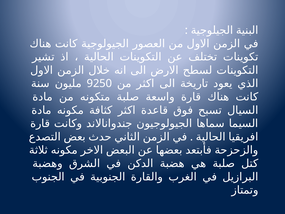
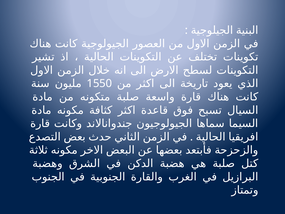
9250: 9250 -> 1550 (99, 83)
